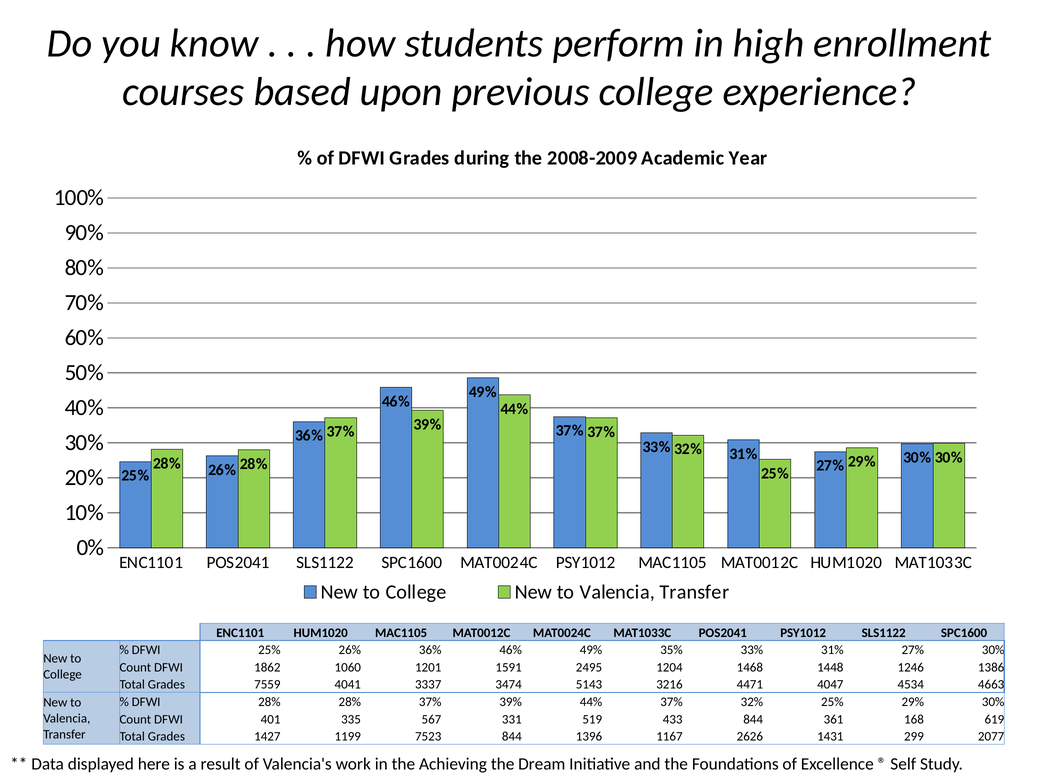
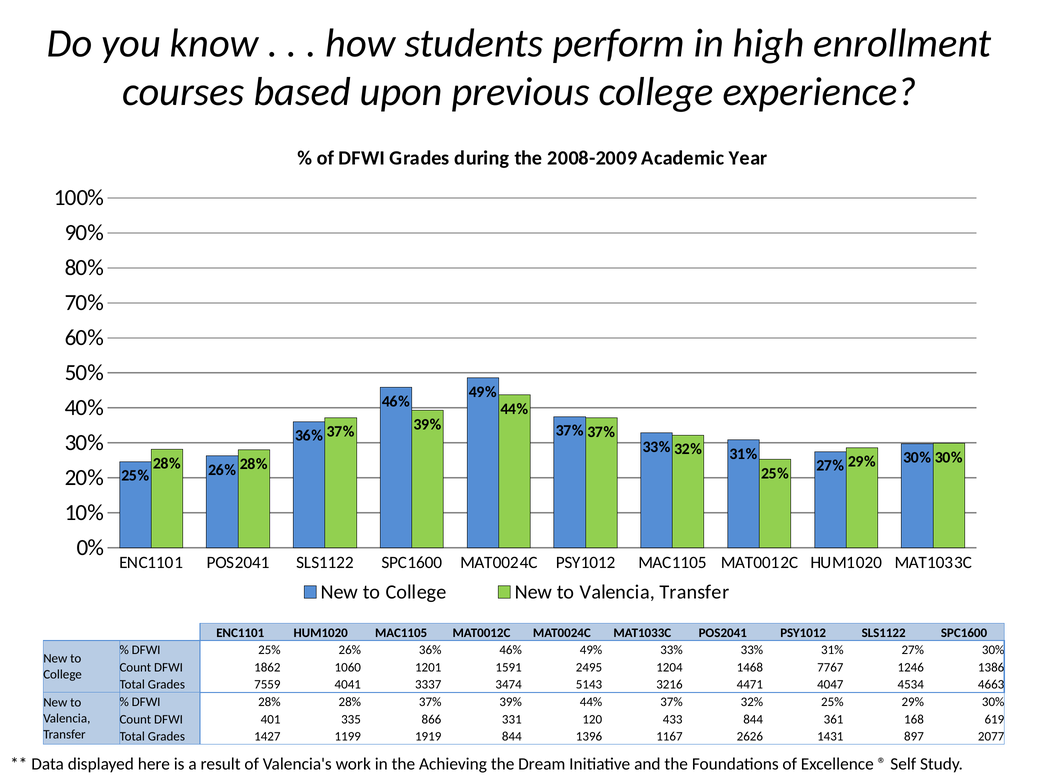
49% 35%: 35% -> 33% (671, 650)
1448: 1448 -> 7767 (830, 668)
567: 567 -> 866 (431, 719)
519: 519 -> 120 (592, 719)
7523: 7523 -> 1919 (428, 737)
299: 299 -> 897 (914, 737)
